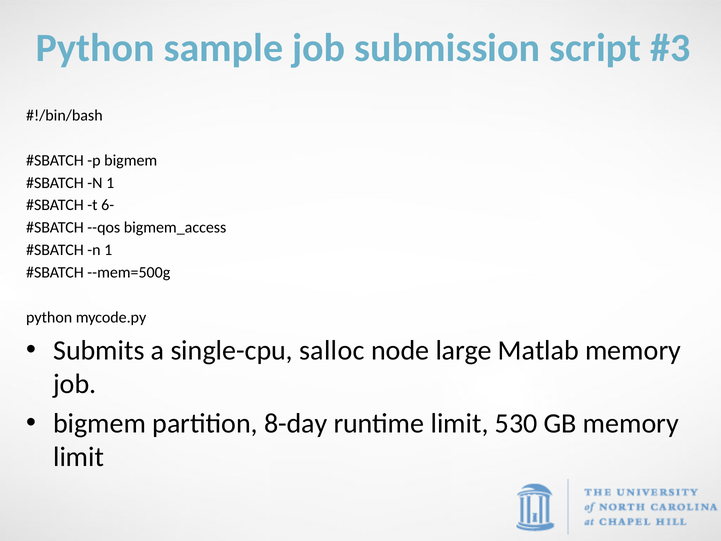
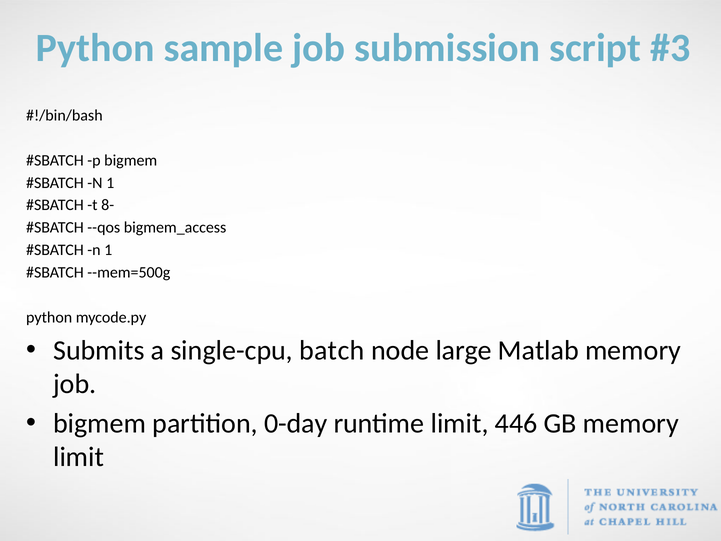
6-: 6- -> 8- (108, 205)
salloc: salloc -> batch (332, 350)
8-day: 8-day -> 0-day (296, 423)
530: 530 -> 446 (516, 423)
